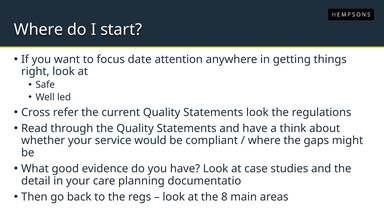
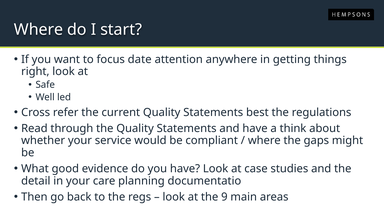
Statements look: look -> best (257, 112)
8: 8 -> 9 (224, 197)
